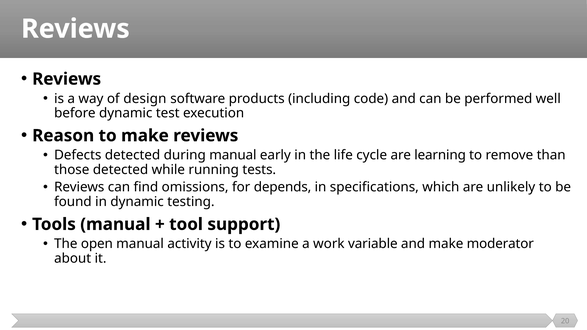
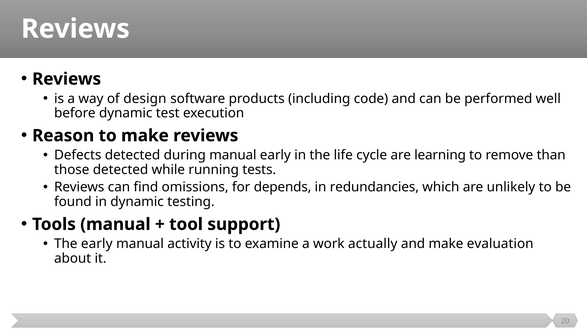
specifications: specifications -> redundancies (374, 187)
The open: open -> early (97, 244)
variable: variable -> actually (373, 244)
moderator: moderator -> evaluation (500, 244)
